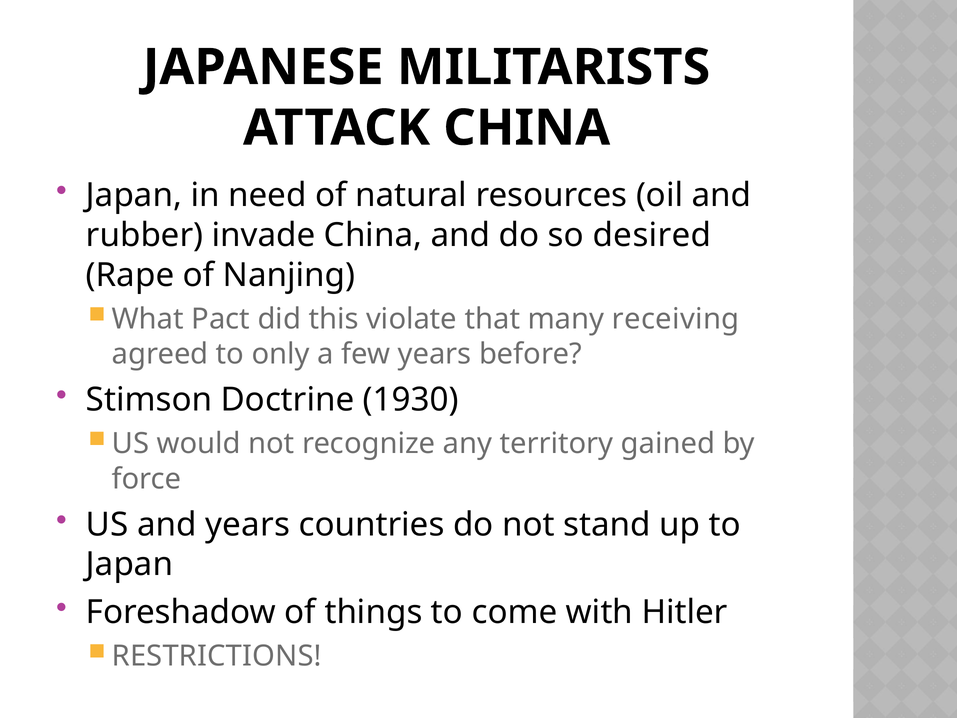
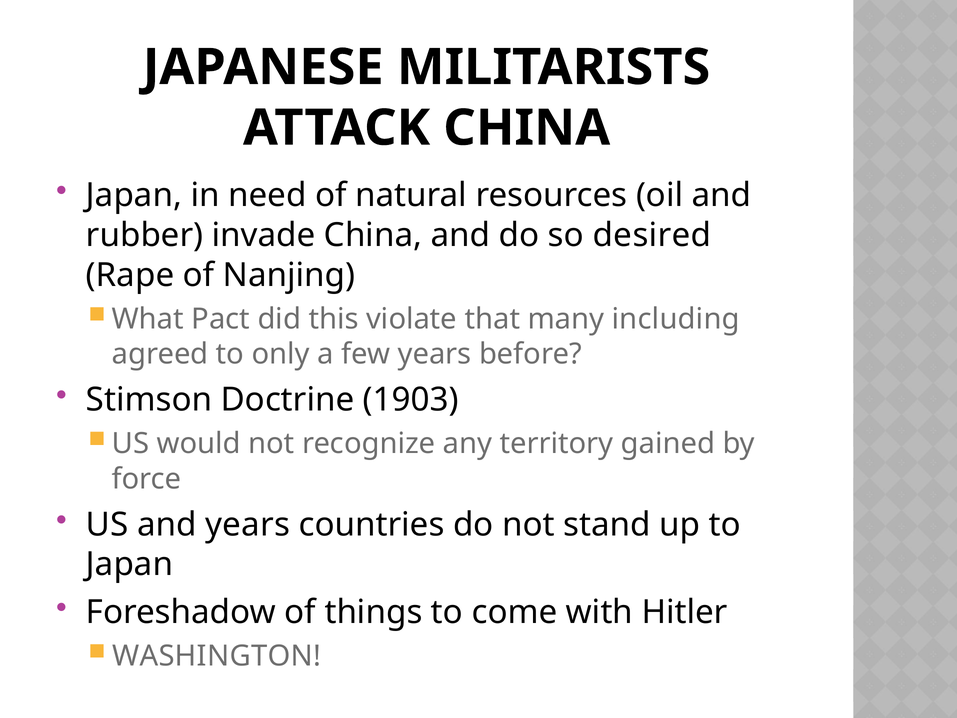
receiving: receiving -> including (676, 319)
1930: 1930 -> 1903 (411, 400)
RESTRICTIONS: RESTRICTIONS -> WASHINGTON (217, 656)
